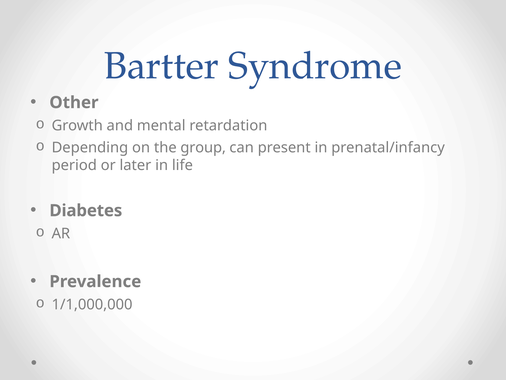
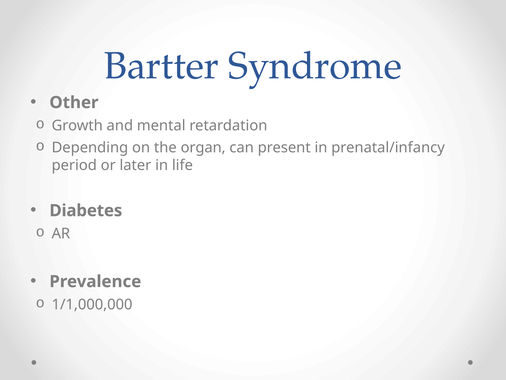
group: group -> organ (203, 147)
